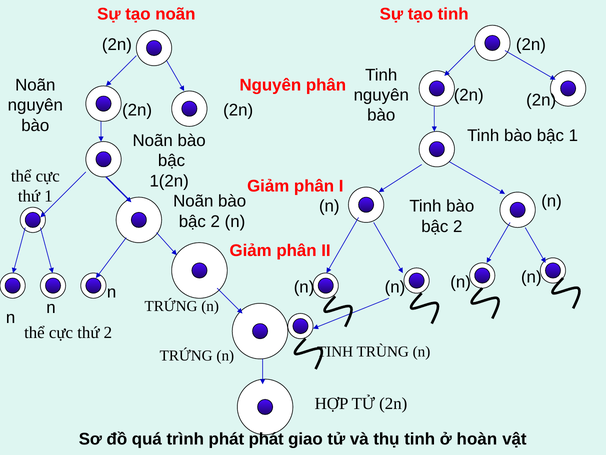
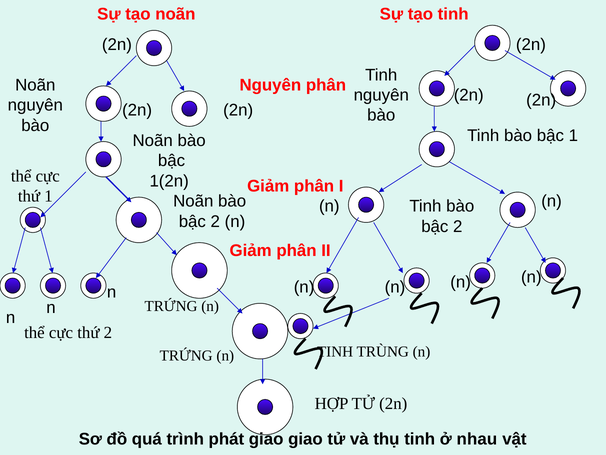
phát phát: phát -> giao (266, 438)
hoàn: hoàn -> nhau (477, 438)
